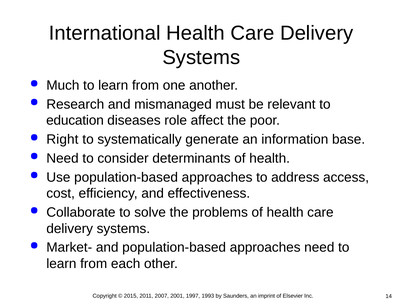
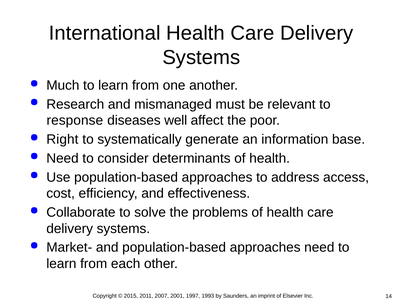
education: education -> response (75, 121)
role: role -> well (176, 121)
